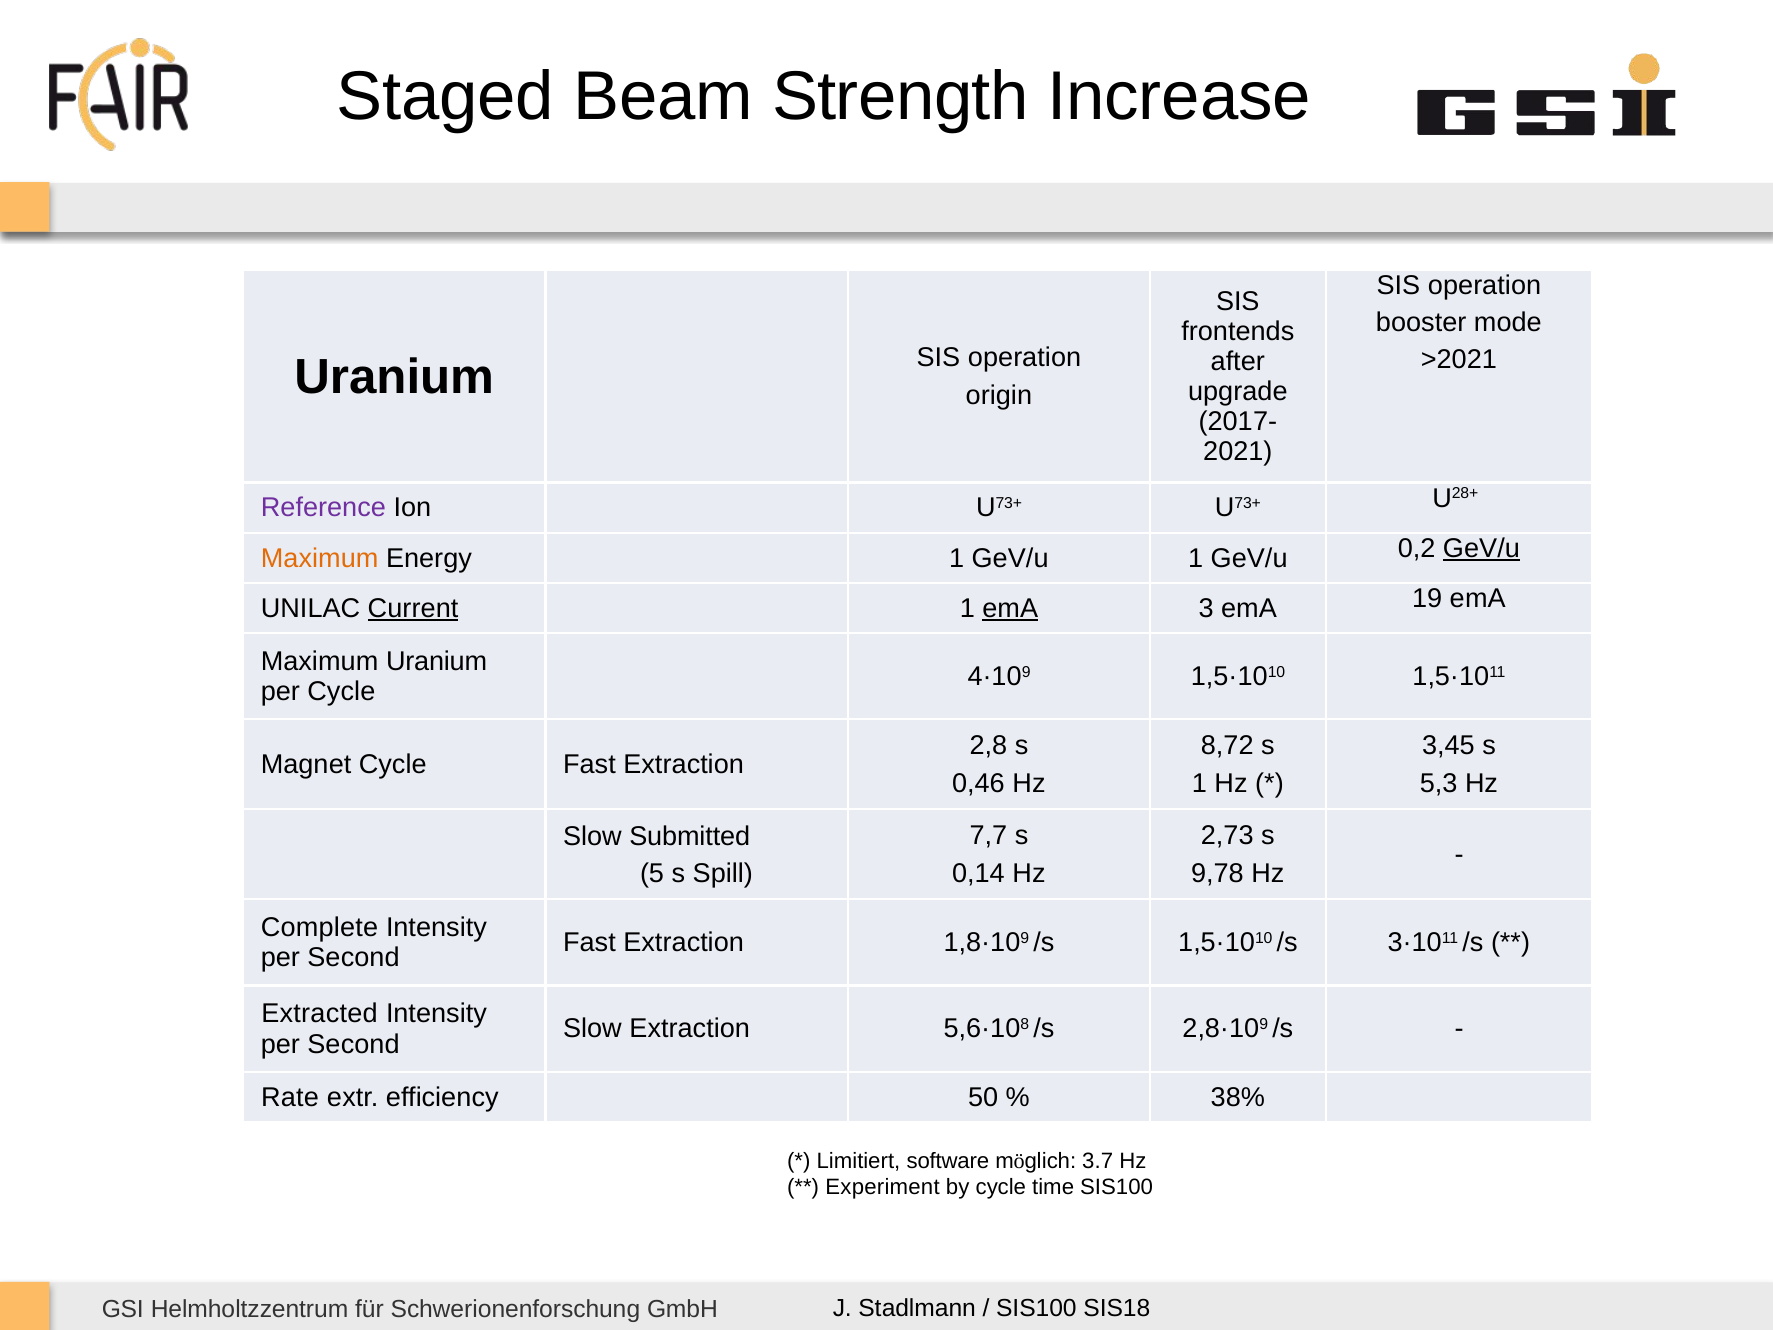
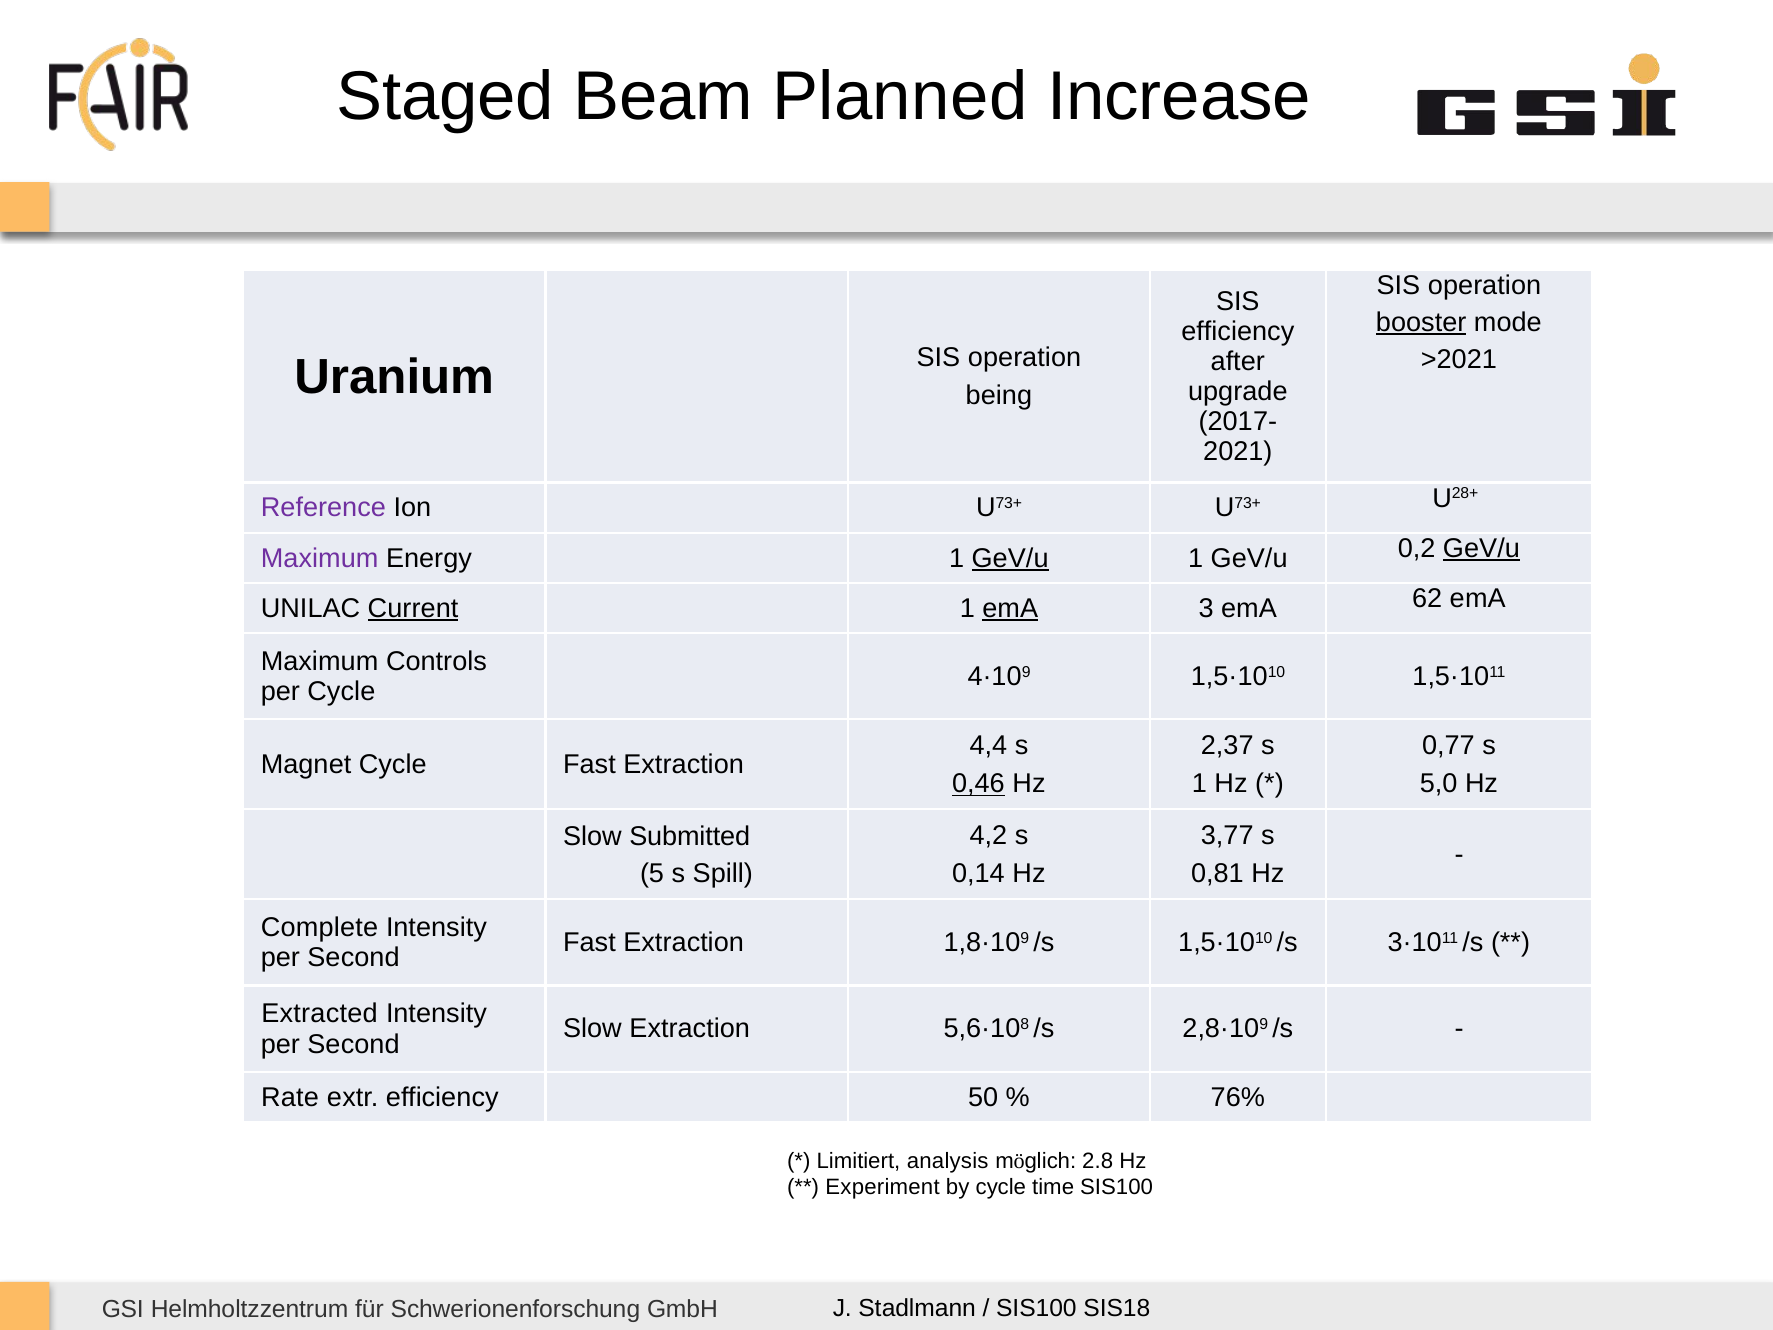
Strength: Strength -> Planned (900, 96)
booster underline: none -> present (1421, 322)
frontends: frontends -> efficiency (1238, 331)
origin: origin -> being (999, 396)
Maximum colour: orange -> purple (320, 558)
GeV/u underline: none -> present (1010, 558)
19: 19 -> 62 (1427, 598)
Maximum Uranium: Uranium -> Controls (436, 661)
2,8: 2,8 -> 4,4 (988, 745)
8,72: 8,72 -> 2,37 (1227, 745)
3,45: 3,45 -> 0,77 (1448, 745)
0,46 underline: none -> present (978, 784)
5,3: 5,3 -> 5,0 (1439, 784)
7,7: 7,7 -> 4,2 (988, 835)
2,73: 2,73 -> 3,77 (1227, 835)
9,78: 9,78 -> 0,81 (1217, 874)
38%: 38% -> 76% (1238, 1097)
software: software -> analysis (948, 1161)
3.7: 3.7 -> 2.8 (1098, 1161)
